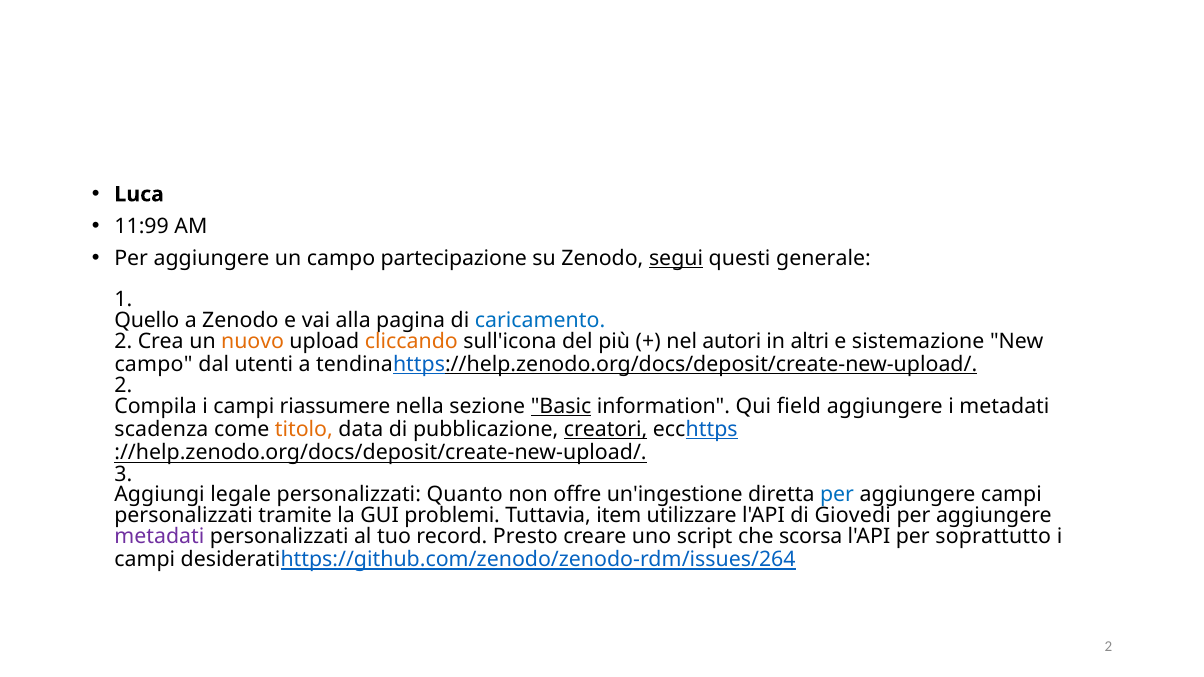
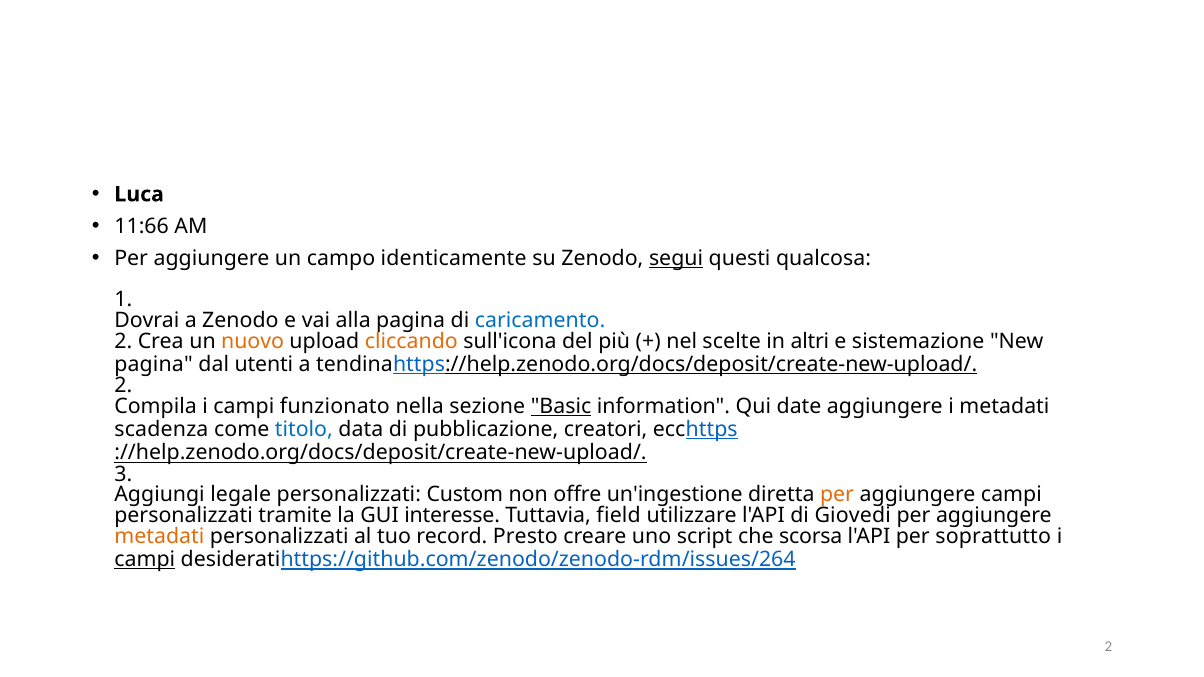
11:99: 11:99 -> 11:66 (142, 226)
partecipazione: partecipazione -> identicamente (454, 258)
generale: generale -> qualcosa (824, 258)
Quello: Quello -> Dovrai (147, 321)
autori: autori -> scelte (732, 341)
campo: campo -> pagina (154, 364)
riassumere: riassumere -> funzionato (335, 406)
field: field -> date (799, 406)
titolo colour: orange -> blue (304, 429)
creatori underline: present -> none (606, 429)
Quanto: Quanto -> Custom (465, 495)
per colour: blue -> orange (837, 495)
problemi: problemi -> interesse (452, 516)
item: item -> field (619, 516)
metadati colour: purple -> orange (159, 537)
campi underline: none -> present (145, 560)
